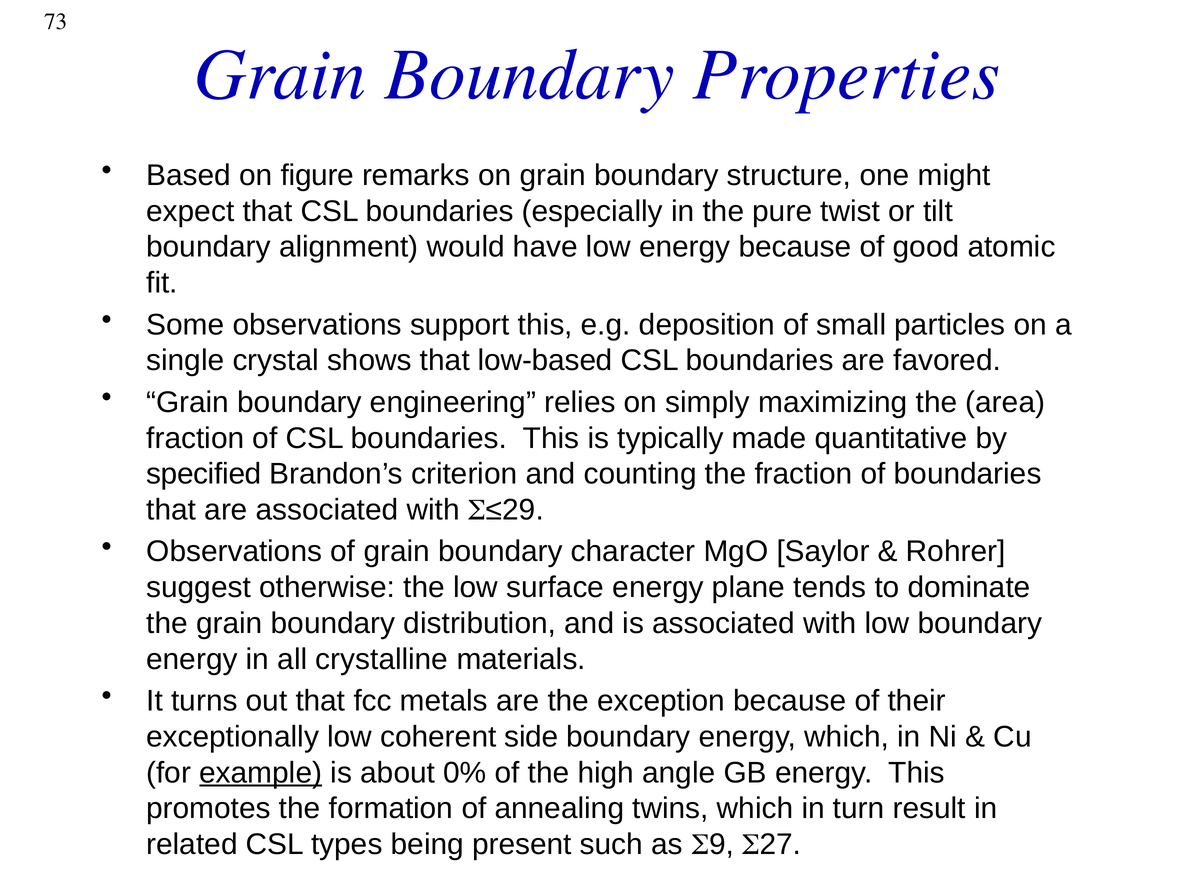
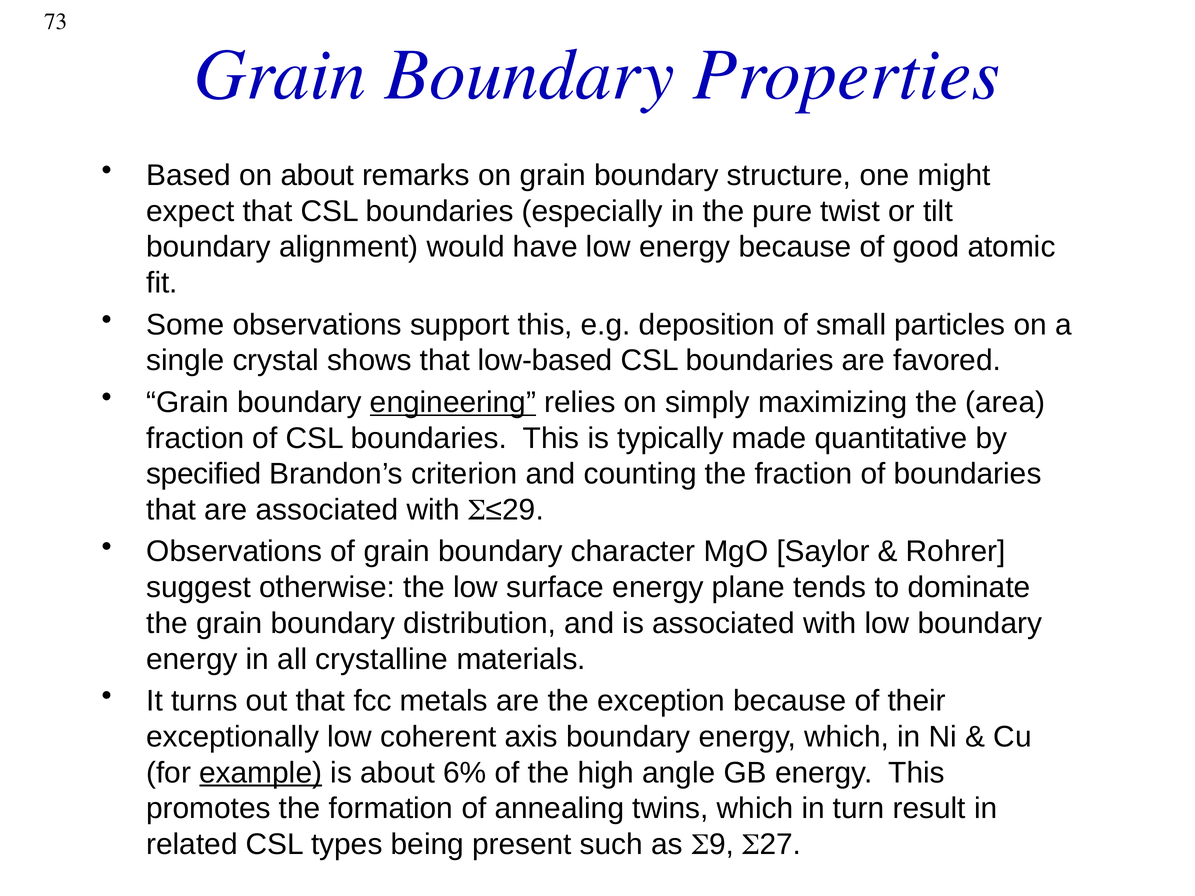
on figure: figure -> about (317, 175)
engineering underline: none -> present (453, 402)
side: side -> axis (531, 737)
0%: 0% -> 6% (465, 773)
